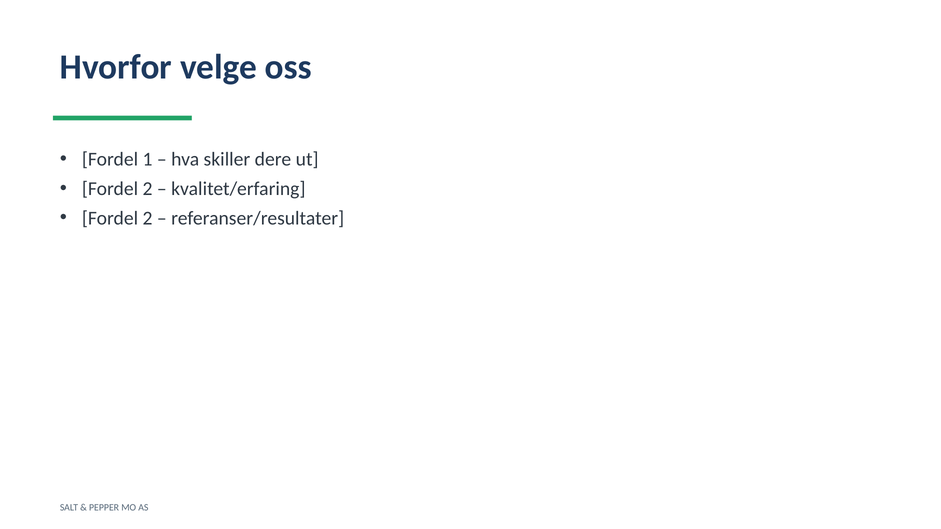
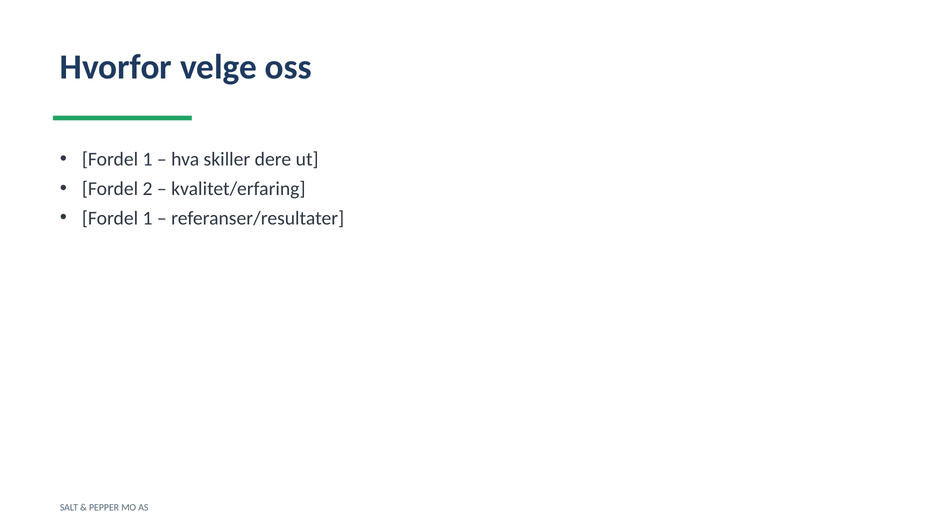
2: 2 -> 1 (148, 218)
